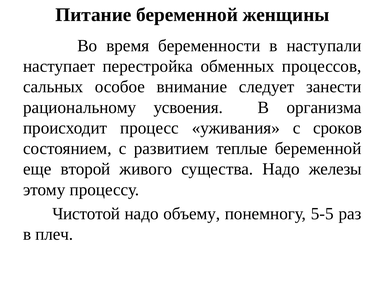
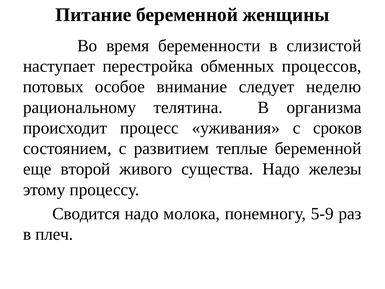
наступали: наступали -> слизистой (324, 46)
сальных: сальных -> потовых (53, 87)
занести: занести -> неделю (334, 87)
усвоения: усвоения -> телятина (188, 107)
Чистотой: Чистотой -> Сводится (86, 213)
объему: объему -> молока (192, 213)
5-5: 5-5 -> 5-9 (322, 213)
